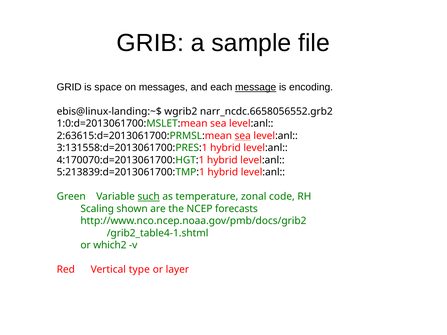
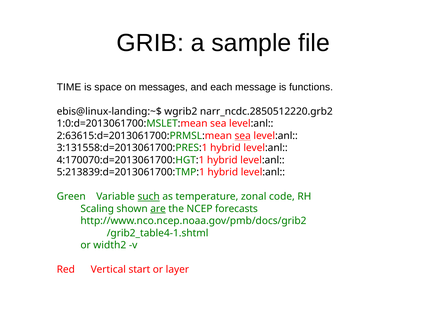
GRID: GRID -> TIME (69, 87)
message underline: present -> none (256, 87)
encoding: encoding -> functions (311, 87)
narr_ncdc.6658056552.grb2: narr_ncdc.6658056552.grb2 -> narr_ncdc.2850512220.grb2 (266, 112)
are underline: none -> present (158, 209)
which2: which2 -> width2 (110, 245)
type: type -> start (139, 270)
